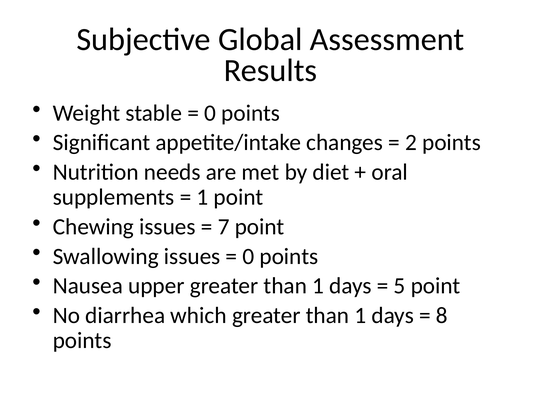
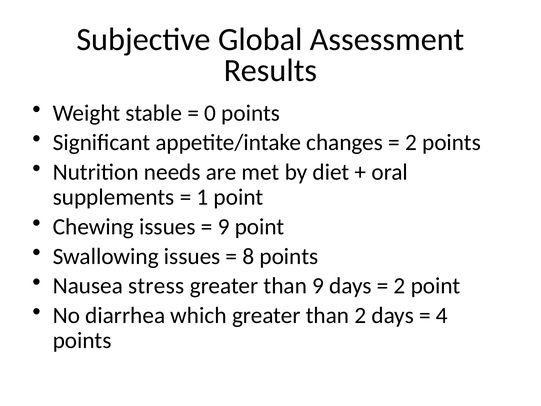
7: 7 -> 9 (224, 227)
0: 0 -> 8 (248, 256)
upper: upper -> stress (156, 286)
1: 1 -> 9 (318, 286)
5: 5 -> 2 (400, 286)
1: 1 -> 2 (360, 315)
8: 8 -> 4 (442, 315)
